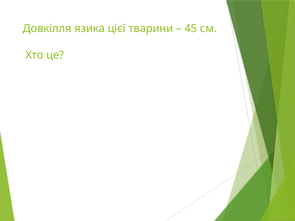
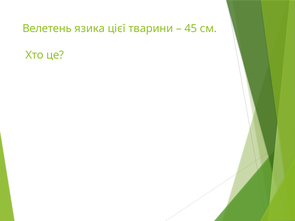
Довкілля: Довкілля -> Велетень (47, 29)
